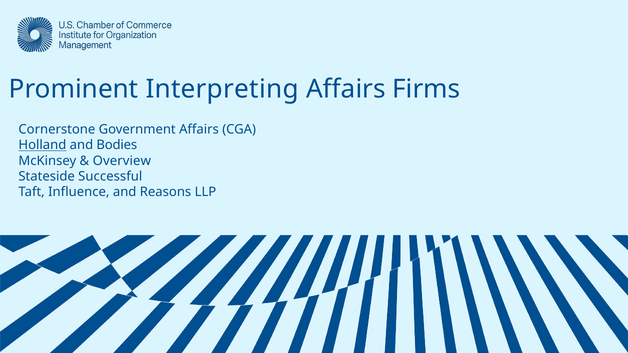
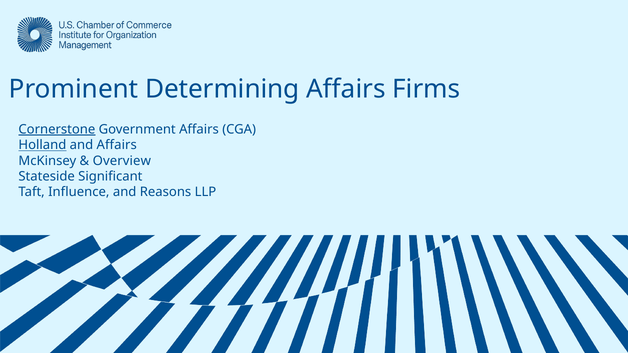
Interpreting: Interpreting -> Determining (222, 89)
Cornerstone underline: none -> present (57, 129)
and Bodies: Bodies -> Affairs (117, 145)
Successful: Successful -> Significant (110, 177)
